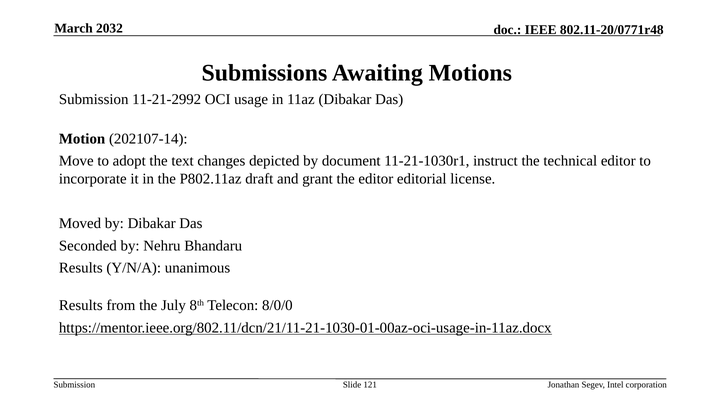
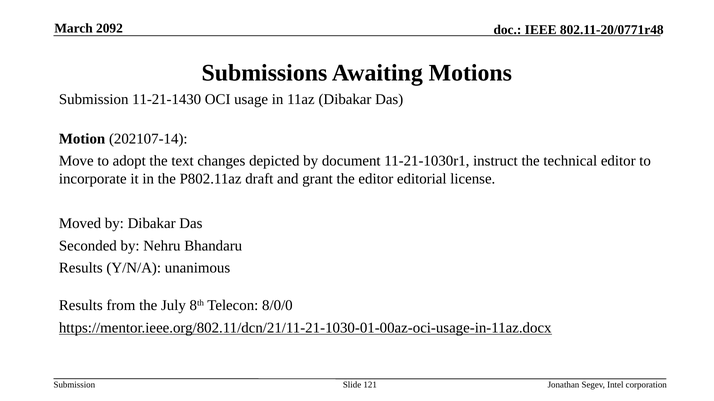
2032: 2032 -> 2092 (109, 28)
11-21-2992: 11-21-2992 -> 11-21-1430 (167, 100)
